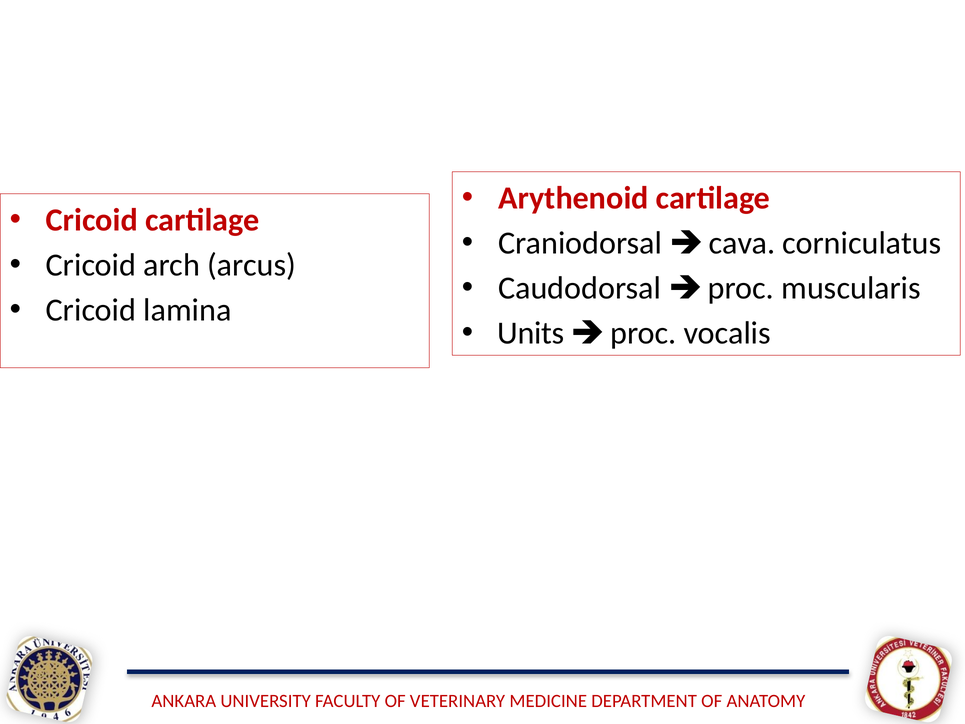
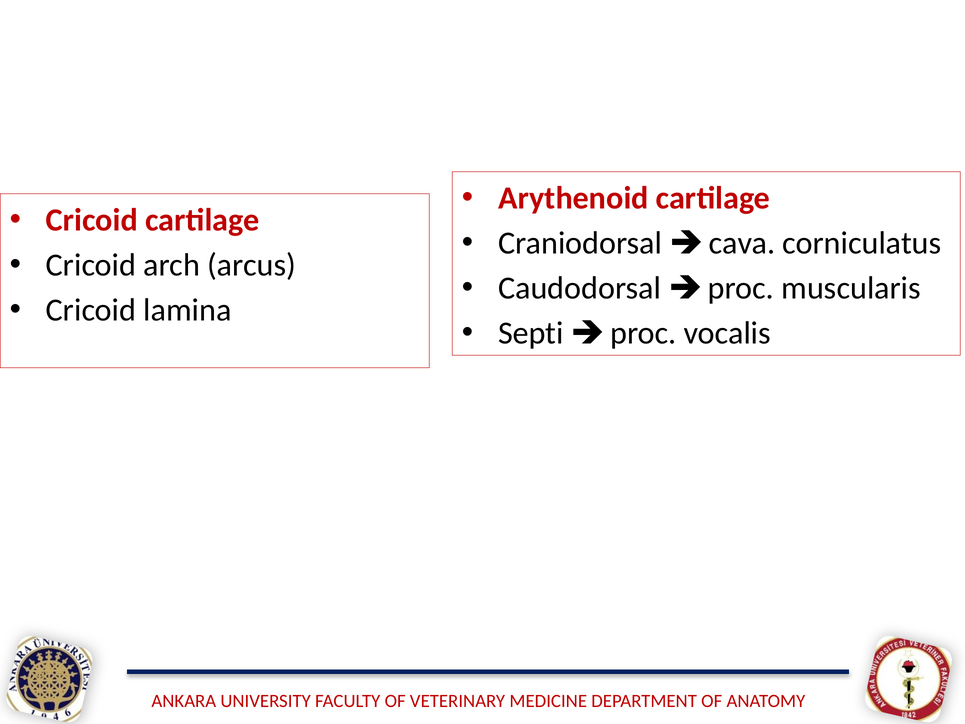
Units: Units -> Septi (531, 333)
